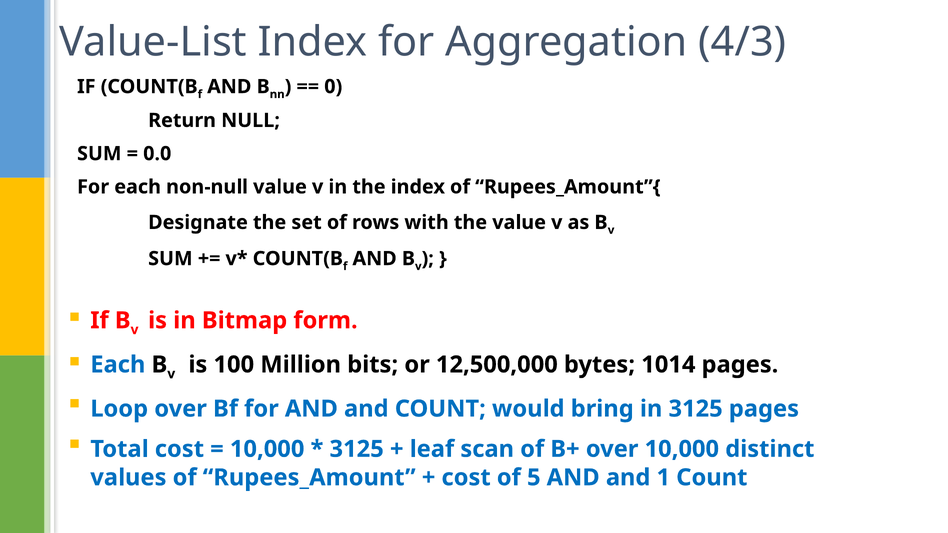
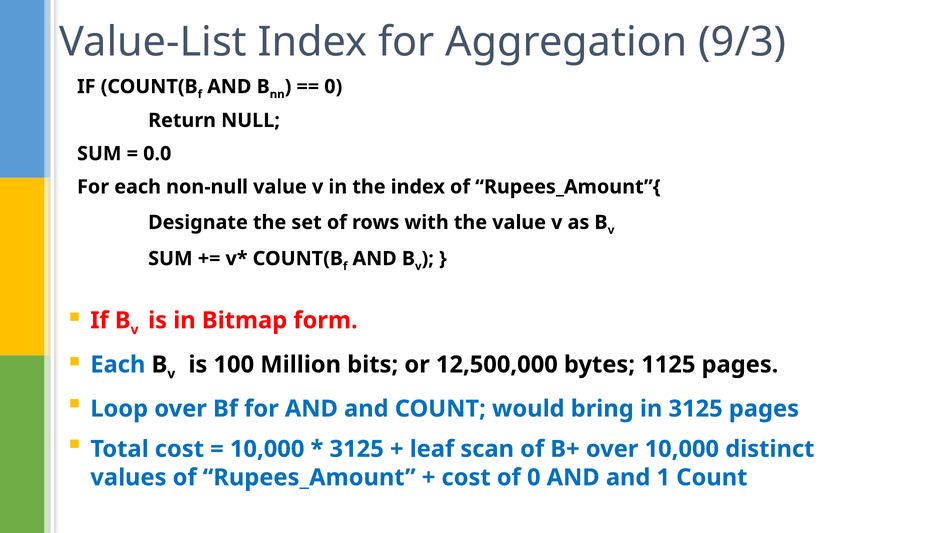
4/3: 4/3 -> 9/3 (742, 42)
1014: 1014 -> 1125 (668, 365)
of 5: 5 -> 0 (534, 478)
